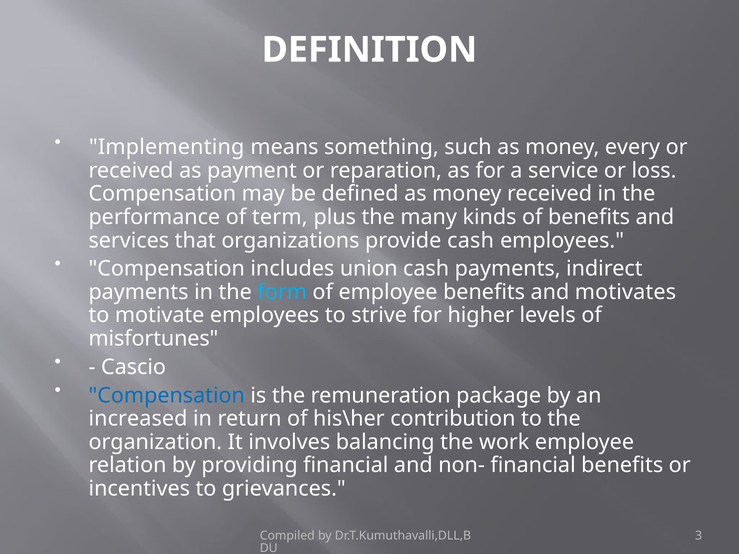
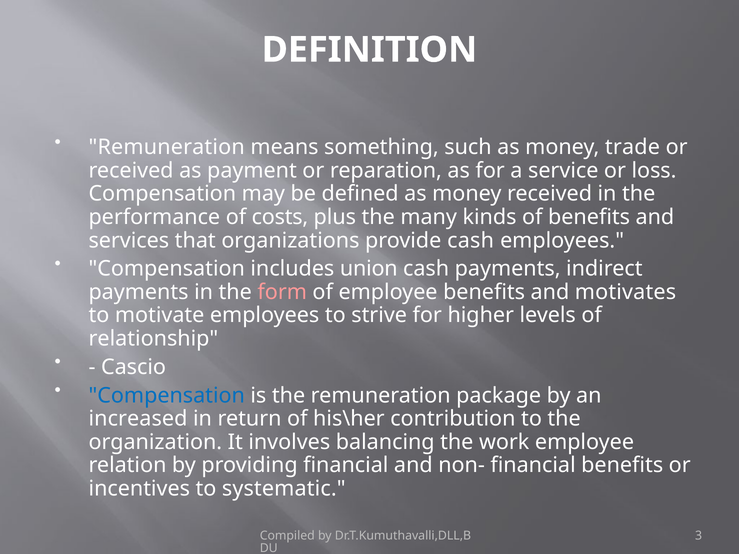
Implementing: Implementing -> Remuneration (167, 147)
every: every -> trade (632, 147)
term: term -> costs (280, 217)
form colour: light blue -> pink (282, 292)
misfortunes: misfortunes -> relationship (153, 339)
grievances: grievances -> systematic (284, 489)
